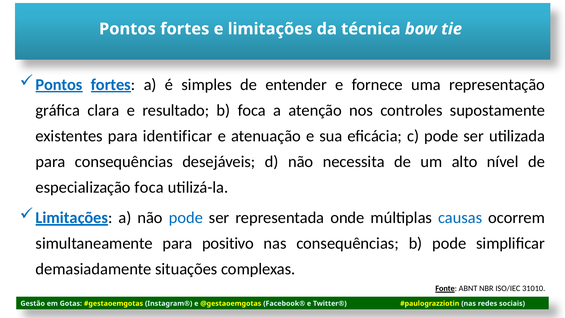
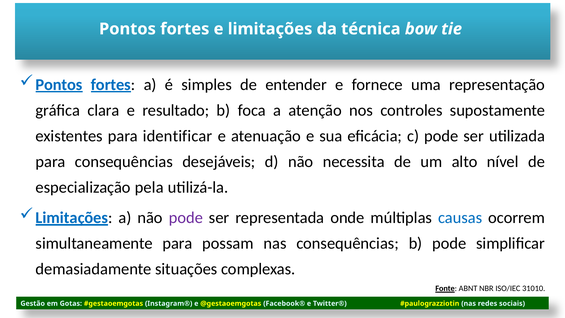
especialização foca: foca -> pela (149, 187)
pode colour: blue -> purple (186, 218)
positivo: positivo -> possam (228, 243)
